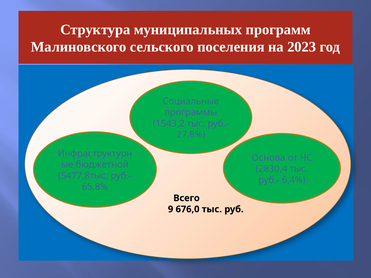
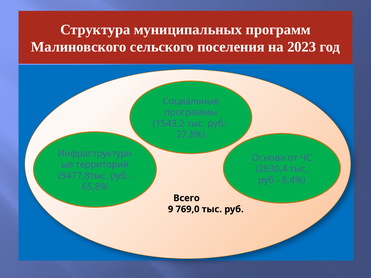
бюджетной: бюджетной -> территорий (102, 165)
676,0: 676,0 -> 769,0 (188, 209)
